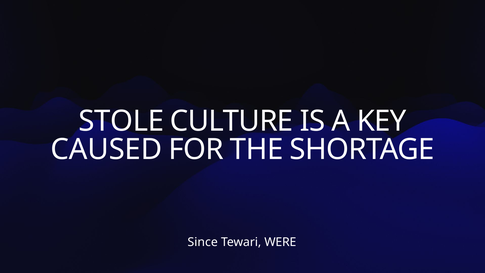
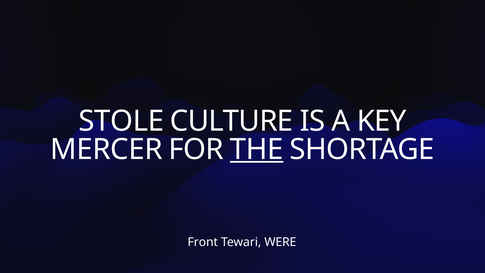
CAUSED: CAUSED -> MERCER (106, 149)
THE underline: none -> present (257, 149)
Since: Since -> Front (203, 242)
